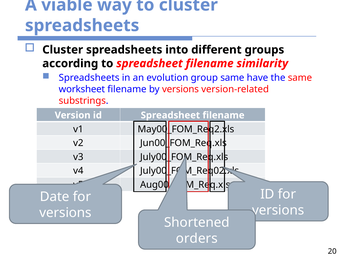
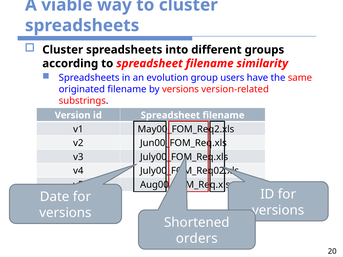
group same: same -> users (232, 78)
worksheet: worksheet -> originated (82, 89)
